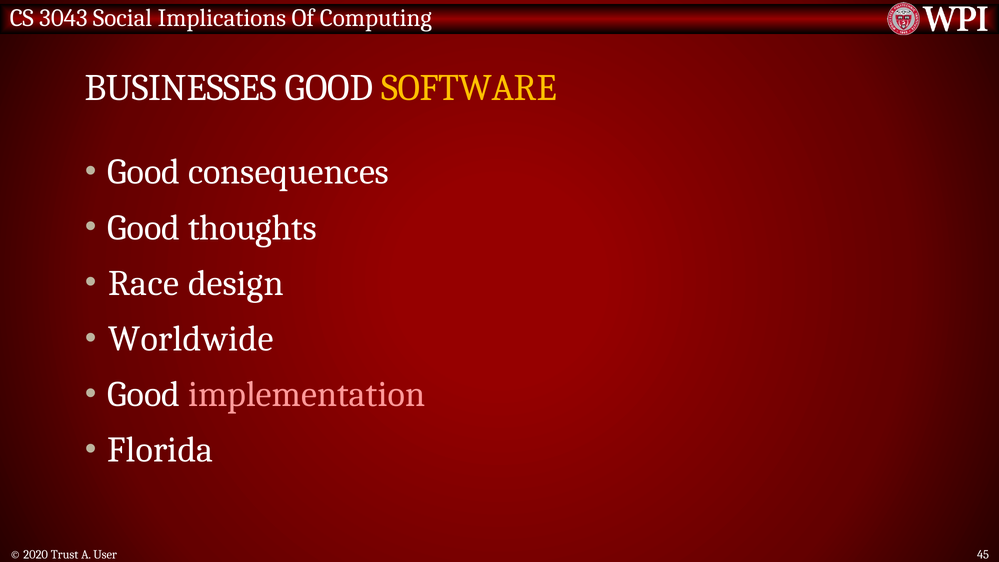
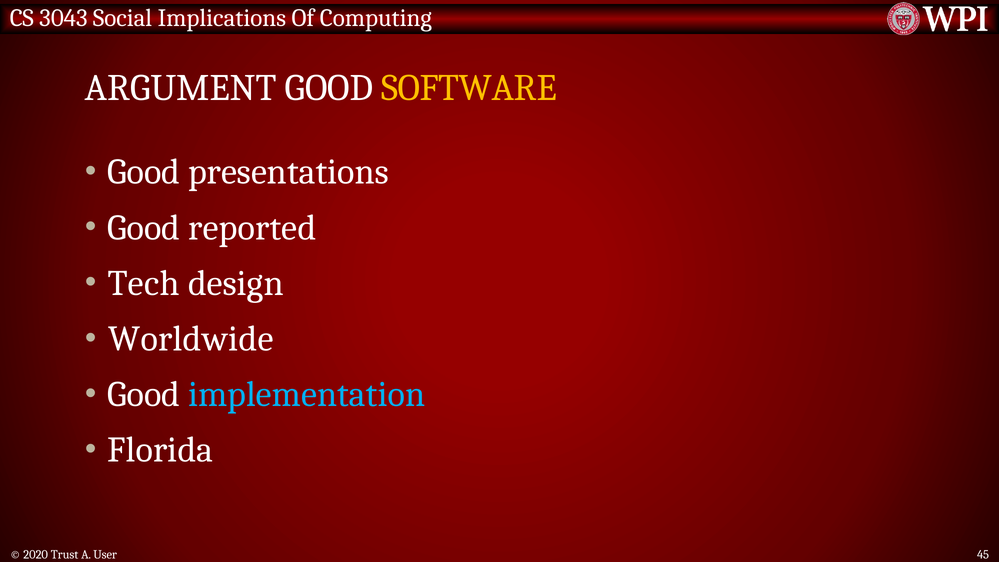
BUSINESSES: BUSINESSES -> ARGUMENT (181, 88)
consequences: consequences -> presentations (288, 172)
thoughts: thoughts -> reported (252, 228)
Race: Race -> Tech (144, 283)
implementation colour: pink -> light blue (307, 394)
